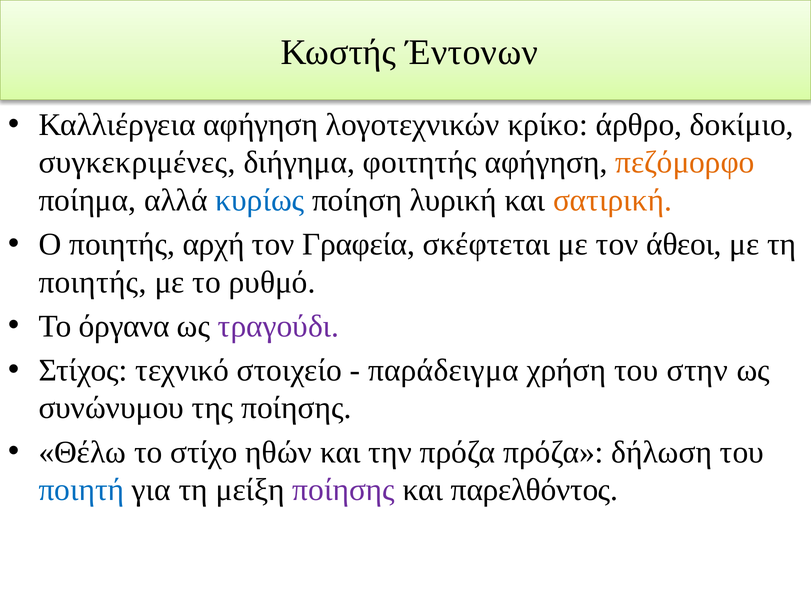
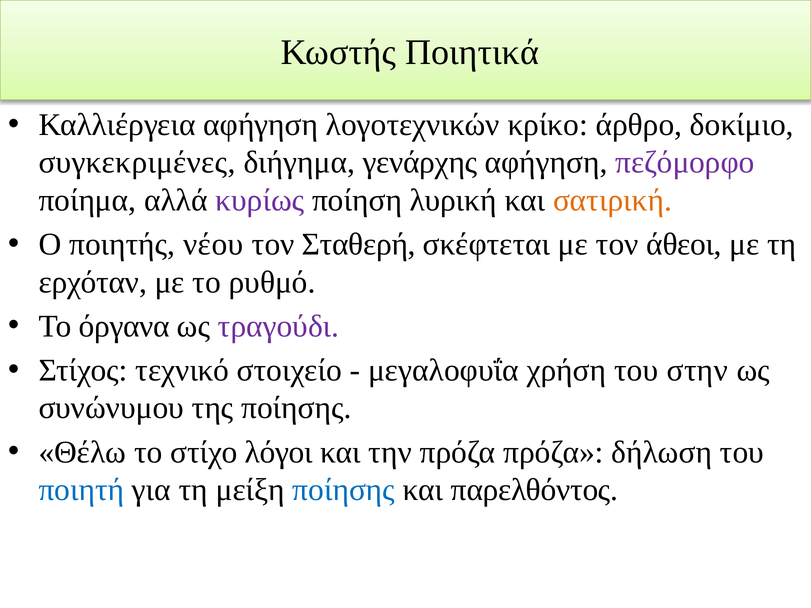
Έντονων: Έντονων -> Ποιητικά (472, 52)
φοιτητής: φοιτητής -> γενάρχης (420, 163)
πεζόμορφο colour: orange -> purple (685, 163)
κυρίως colour: blue -> purple (260, 200)
αρχή: αρχή -> νέου (213, 245)
Γραφεία: Γραφεία -> Σταθερή (359, 245)
ποιητής: ποιητής -> ερχόταν (93, 282)
παράδειγμα: παράδειγμα -> μεγαλοφυΐα (443, 370)
ηθών: ηθών -> λόγοι (279, 452)
ποίησης colour: purple -> blue (344, 490)
